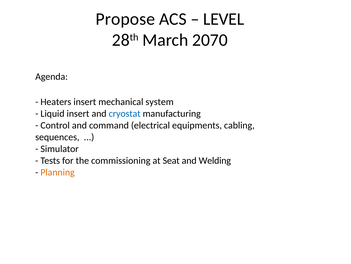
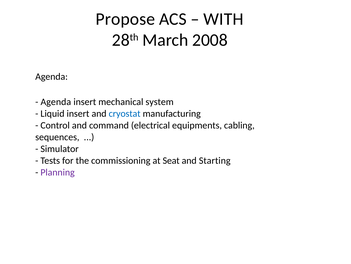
LEVEL: LEVEL -> WITH (223, 19)
2070: 2070 -> 2008 (210, 40)
Heaters: Heaters -> Agenda (56, 102)
Welding: Welding -> Starting (215, 160)
Planning colour: orange -> purple (58, 172)
